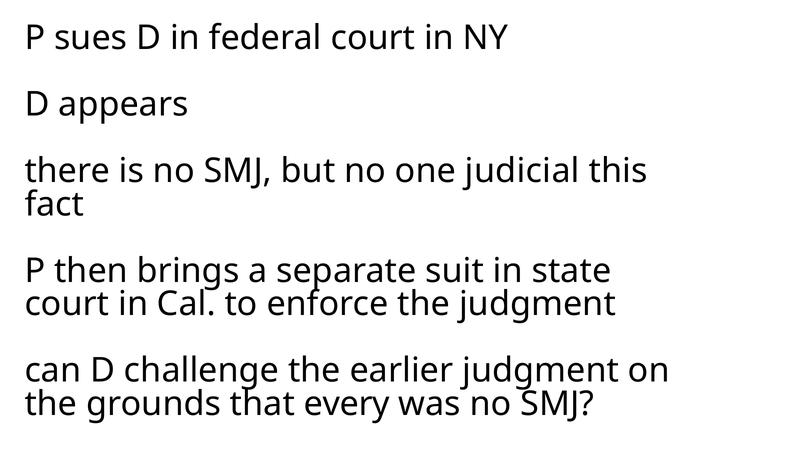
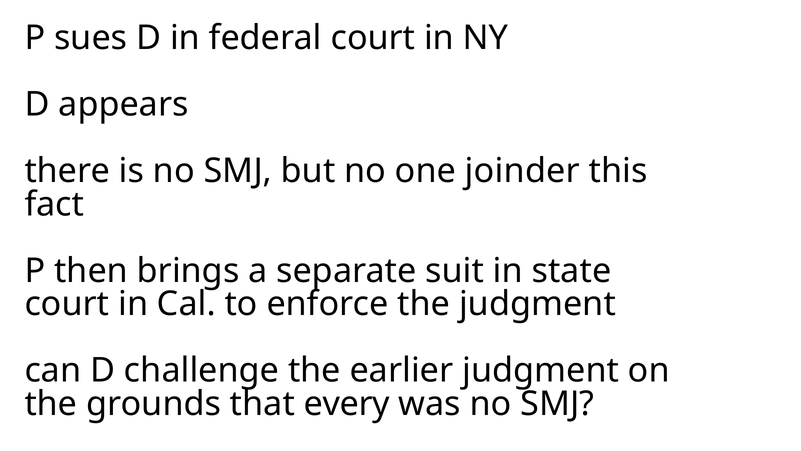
judicial: judicial -> joinder (522, 171)
